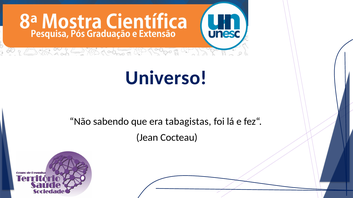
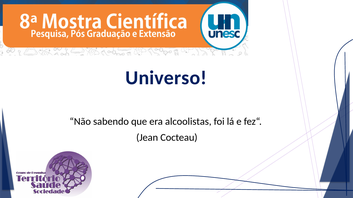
tabagistas: tabagistas -> alcoolistas (188, 122)
